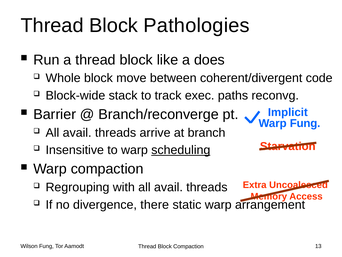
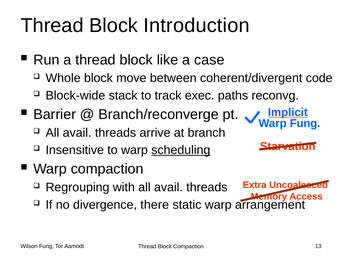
Pathologies: Pathologies -> Introduction (197, 25)
does: does -> case (209, 60)
Implicit underline: none -> present (288, 112)
